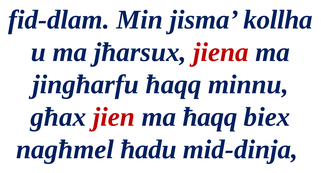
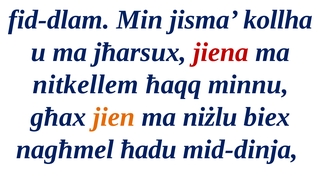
jingħarfu: jingħarfu -> nitkellem (85, 85)
jien colour: red -> orange (114, 117)
ma ħaqq: ħaqq -> niżlu (210, 117)
